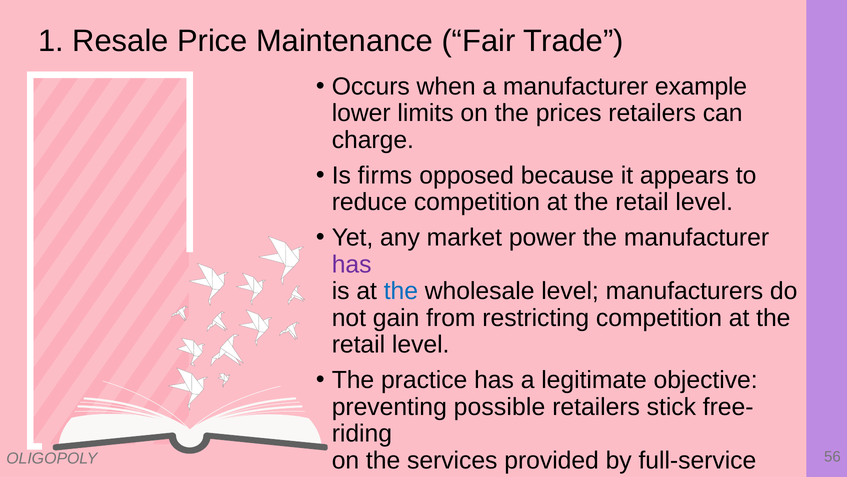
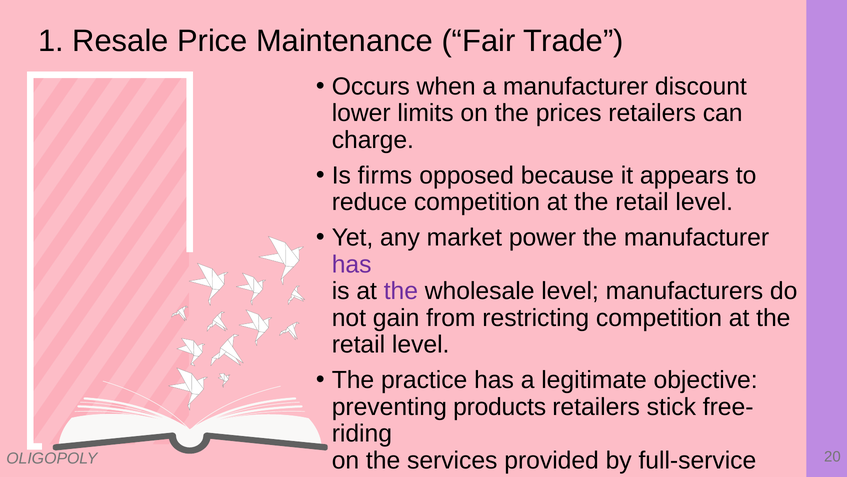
example: example -> discount (701, 86)
the colour: blue -> purple (401, 291)
possible: possible -> products (500, 406)
56: 56 -> 20 (832, 456)
